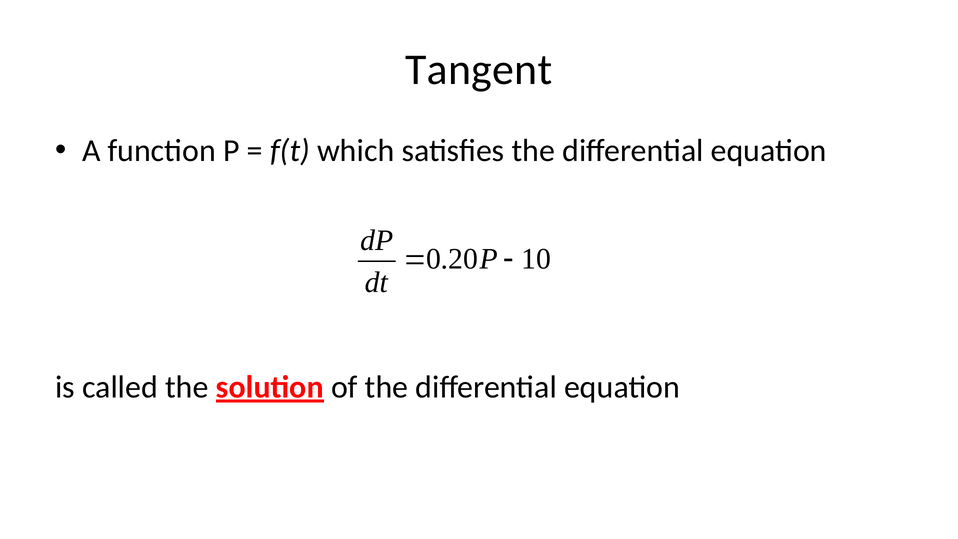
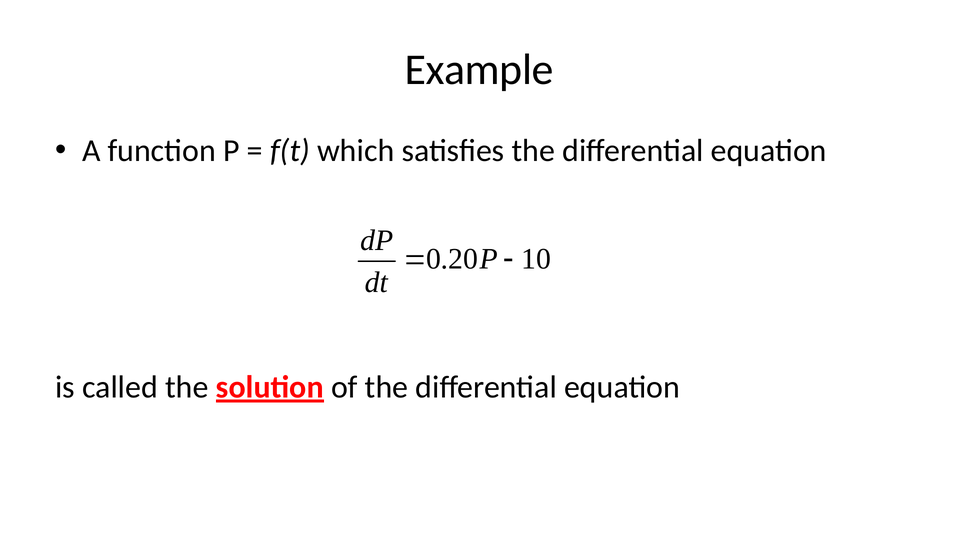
Tangent: Tangent -> Example (479, 70)
